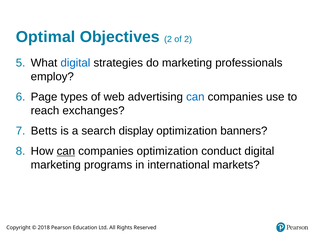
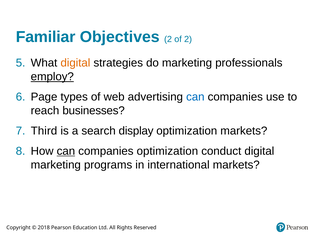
Optimal: Optimal -> Familiar (46, 37)
digital colour: blue -> orange (75, 63)
employ underline: none -> present (52, 77)
exchanges: exchanges -> businesses (94, 111)
Betts: Betts -> Third (44, 131)
optimization banners: banners -> markets (244, 131)
